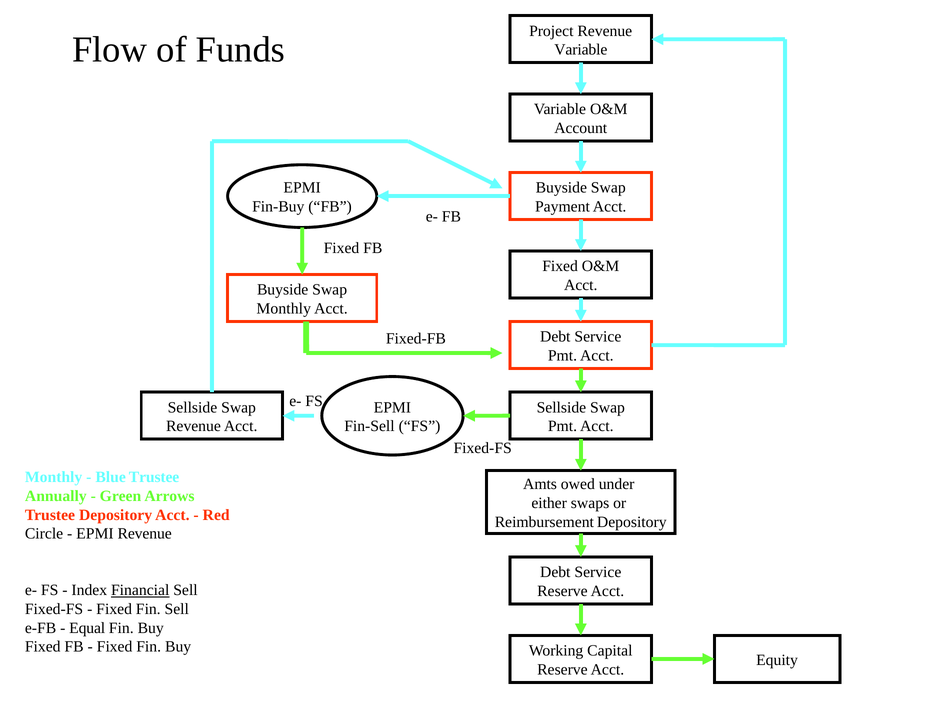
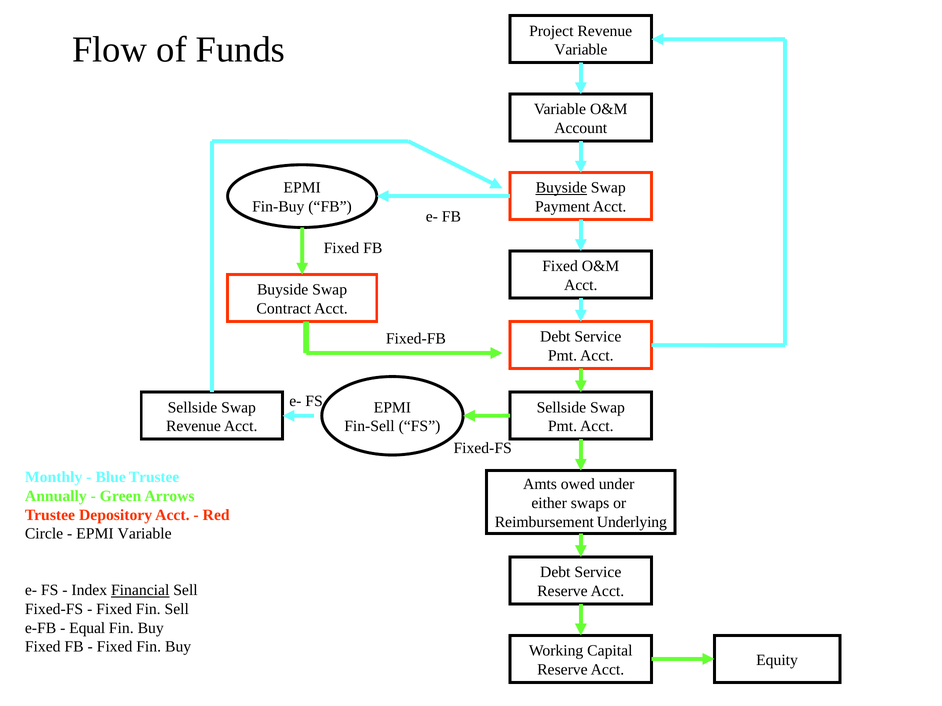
Buyside underline: none -> present (561, 188)
Monthly: Monthly -> Contract (284, 309)
Reimbursement Depository: Depository -> Underlying (632, 522)
EPMI Revenue: Revenue -> Variable (145, 534)
